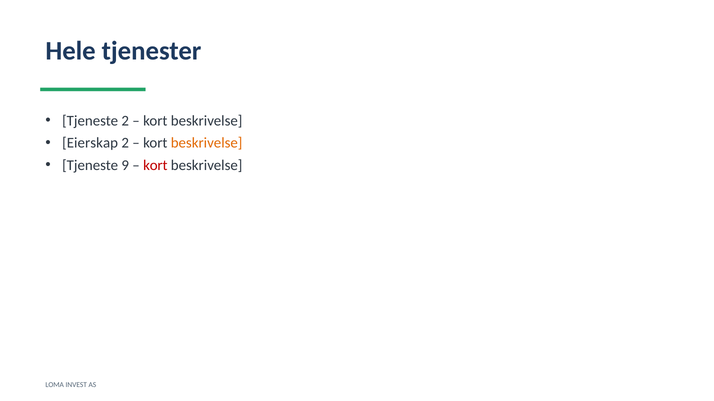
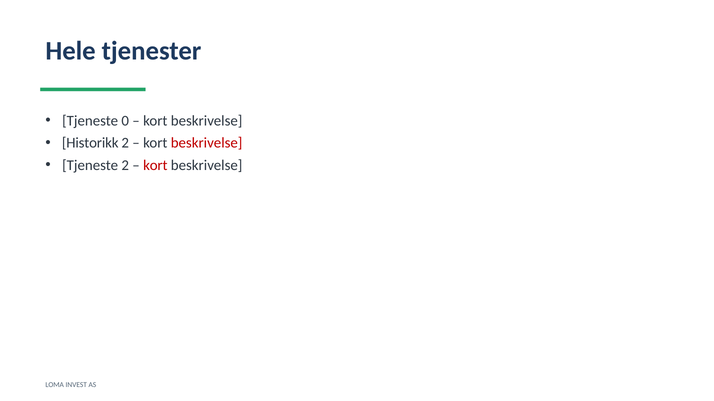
Tjeneste 2: 2 -> 0 (125, 121)
Eierskap: Eierskap -> Historikk (90, 143)
beskrivelse colour: orange -> red (207, 143)
Tjeneste 9: 9 -> 2 (125, 166)
